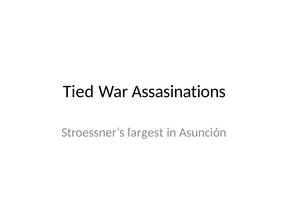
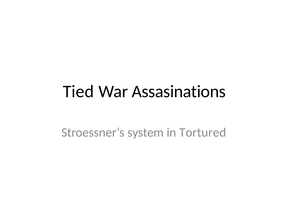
largest: largest -> system (146, 132)
Asunción: Asunción -> Tortured (203, 132)
